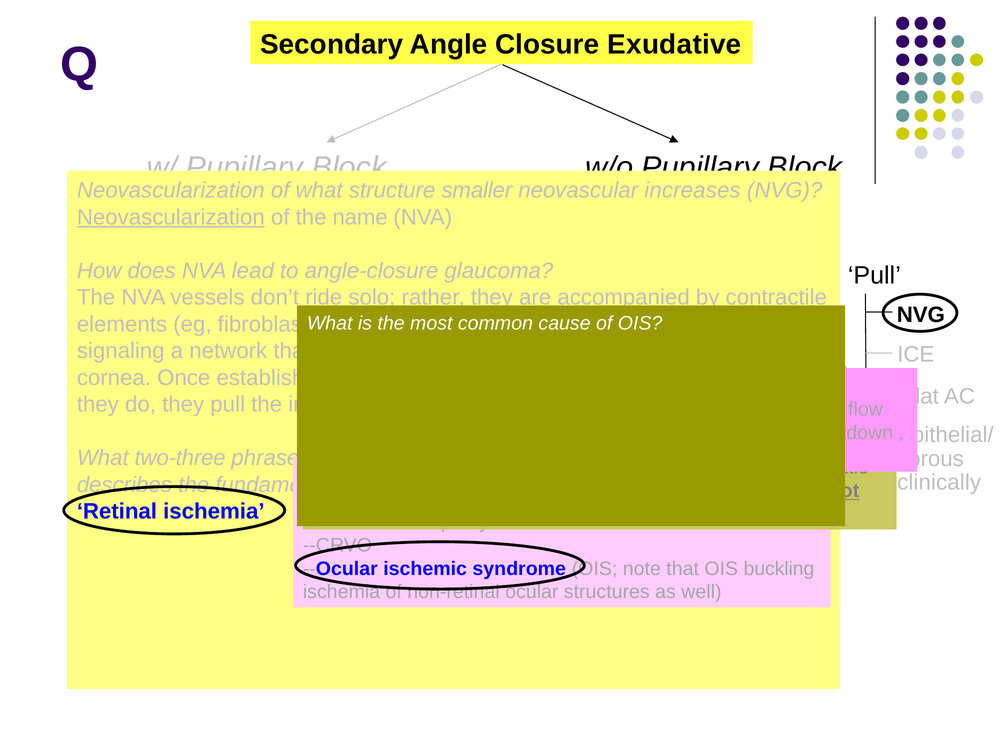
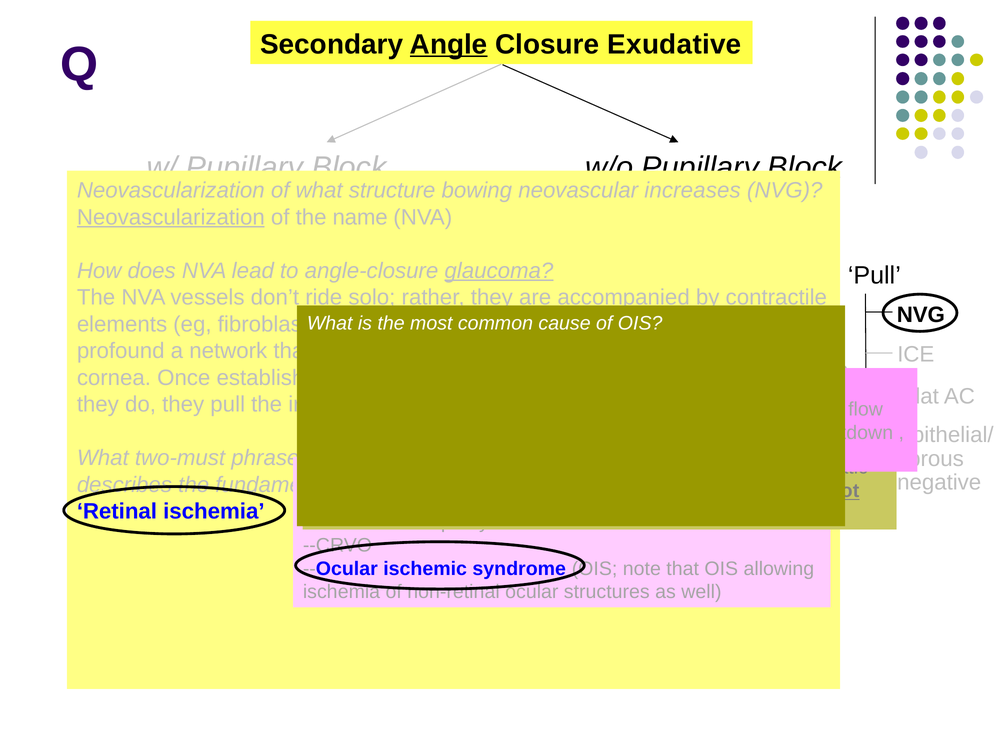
Angle underline: none -> present (449, 44)
smaller: smaller -> bowing (477, 191)
glaucoma underline: none -> present (499, 271)
signaling: signaling -> profound (121, 351)
two-three: two-three -> two-must (180, 459)
clinically: clinically -> negative (939, 483)
buckling: buckling -> allowing (779, 569)
